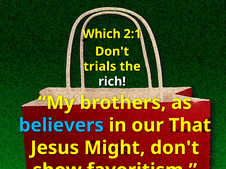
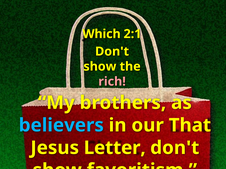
trials: trials -> show (100, 67)
rich colour: white -> pink (112, 82)
Might: Might -> Letter (115, 148)
